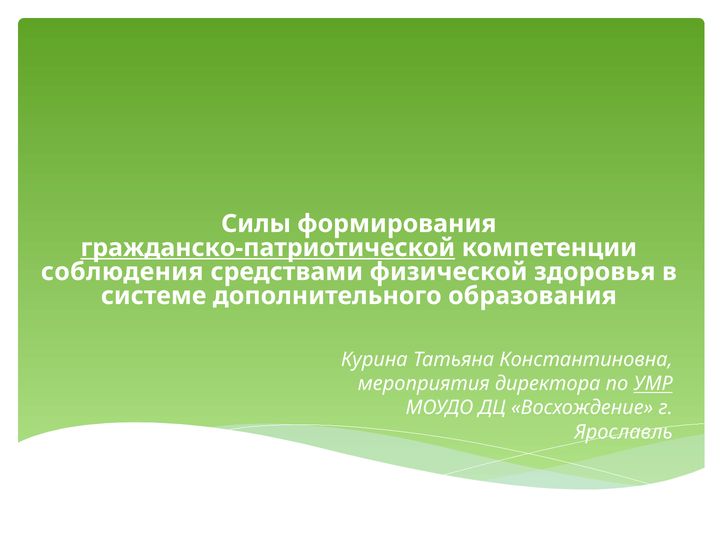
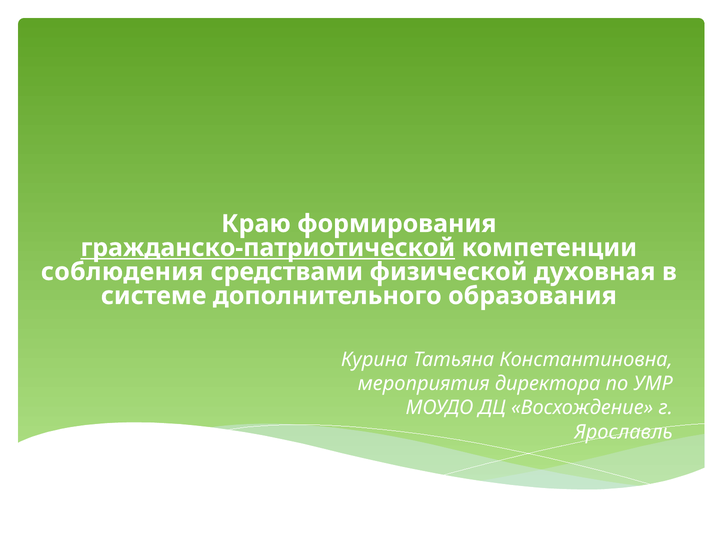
Силы: Силы -> Краю (256, 224)
здоровья: здоровья -> духовная (595, 272)
УМР underline: present -> none (653, 384)
